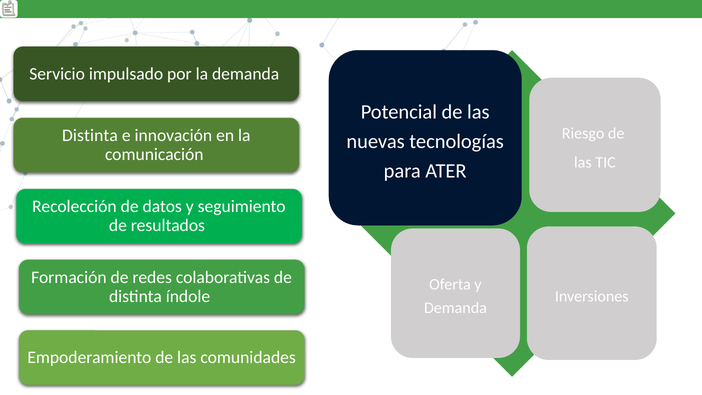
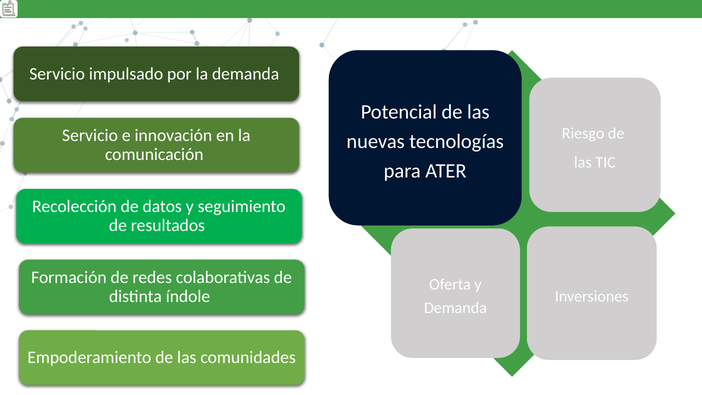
Distinta: Distinta -> Servicio (90, 135)
